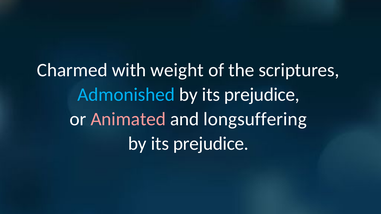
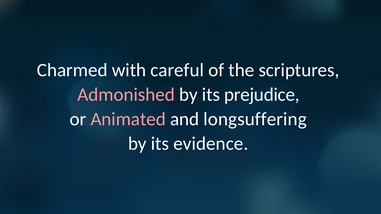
weight: weight -> careful (177, 70)
Admonished colour: light blue -> pink (126, 95)
prejudice: prejudice -> evidence (211, 144)
